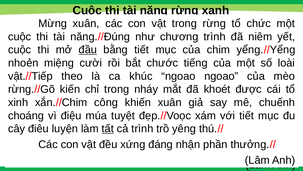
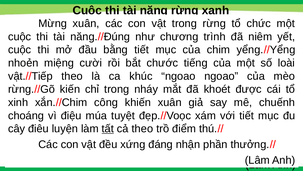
đầu underline: present -> none (88, 50)
cả trình: trình -> theo (142, 128)
yêng: yêng -> điểm (184, 128)
